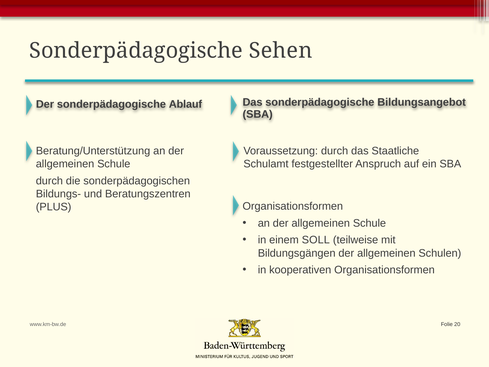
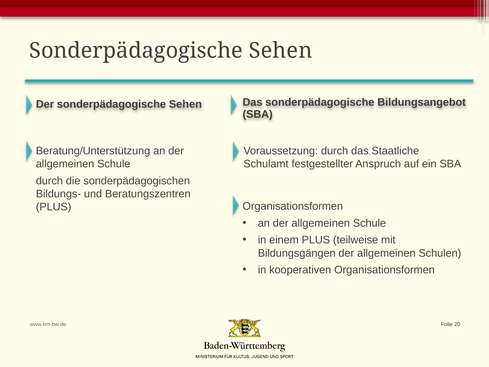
Der sonderpädagogische Ablauf: Ablauf -> Sehen (185, 104)
einem SOLL: SOLL -> PLUS (316, 240)
